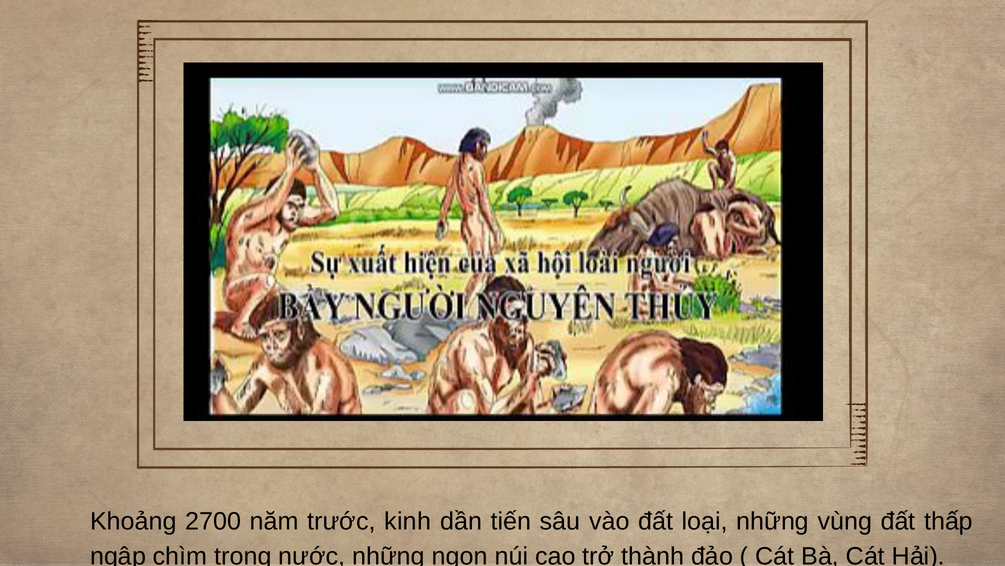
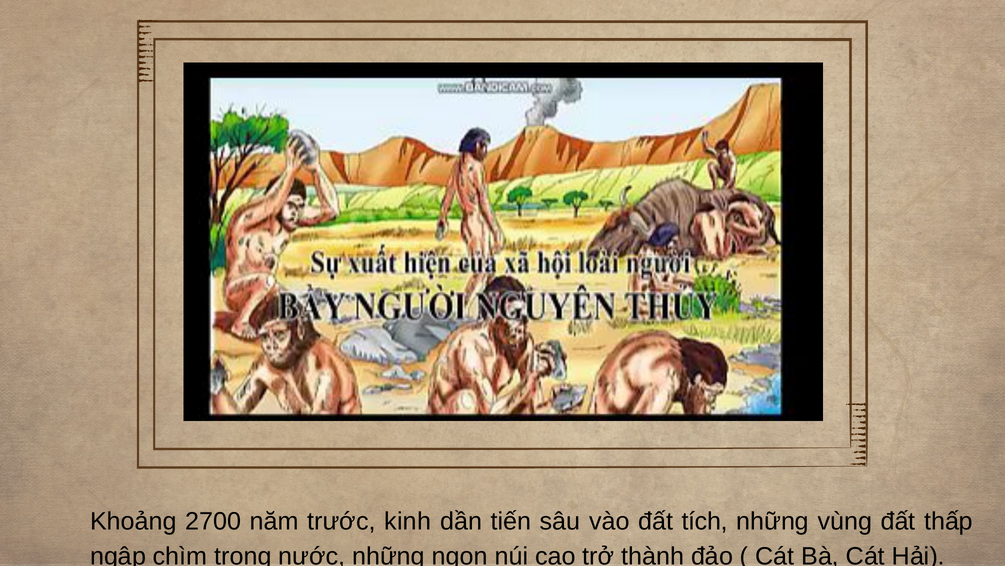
loại: loại -> tích (705, 521)
